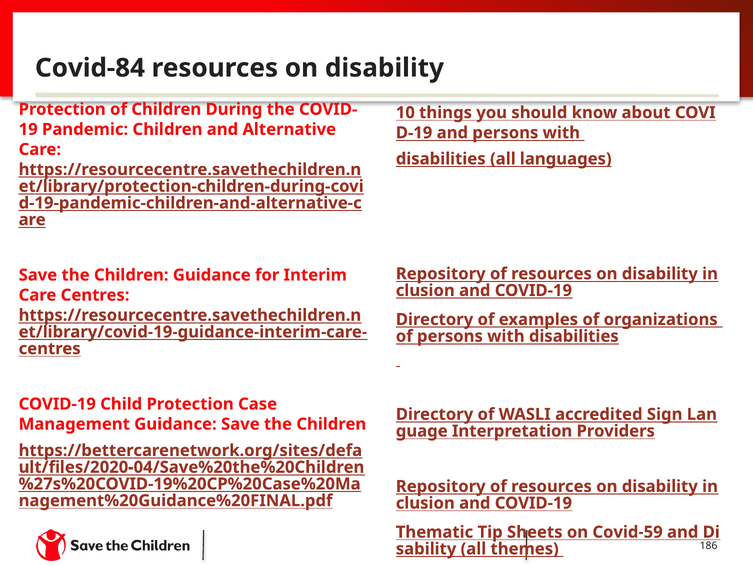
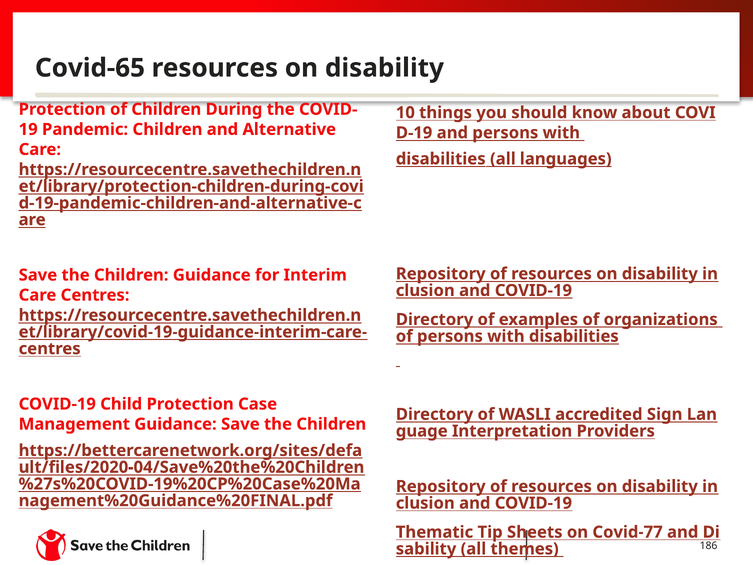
Covid-84: Covid-84 -> Covid-65 (90, 68)
Covid-59: Covid-59 -> Covid-77 (628, 532)
